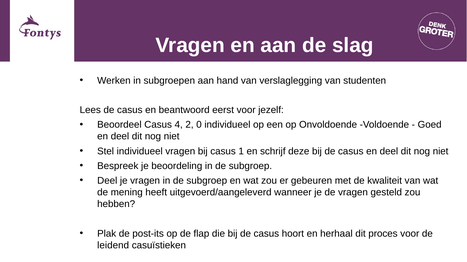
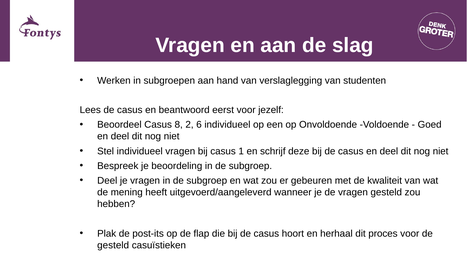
4: 4 -> 8 (179, 125)
0: 0 -> 6 (199, 125)
leidend: leidend -> gesteld (113, 246)
